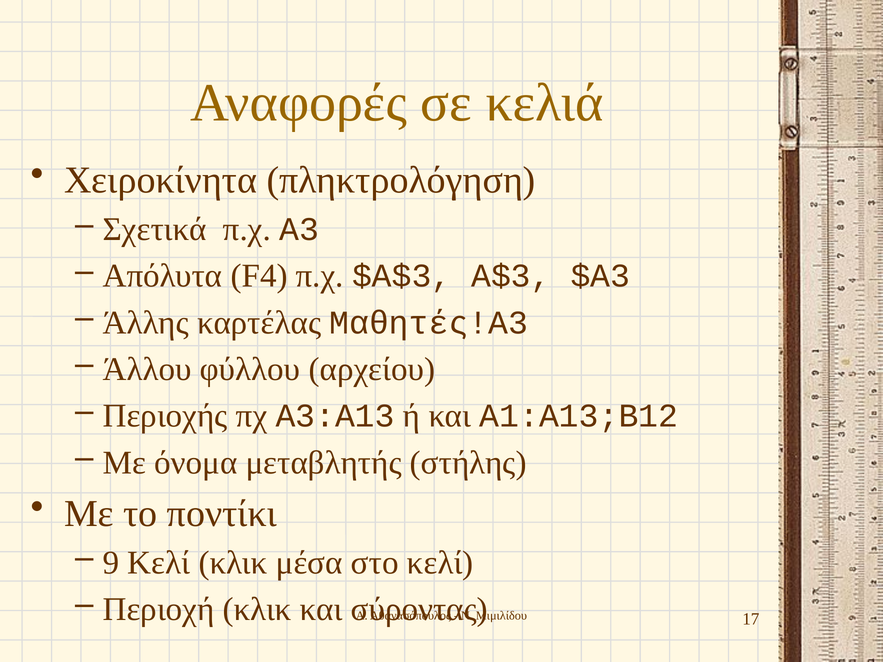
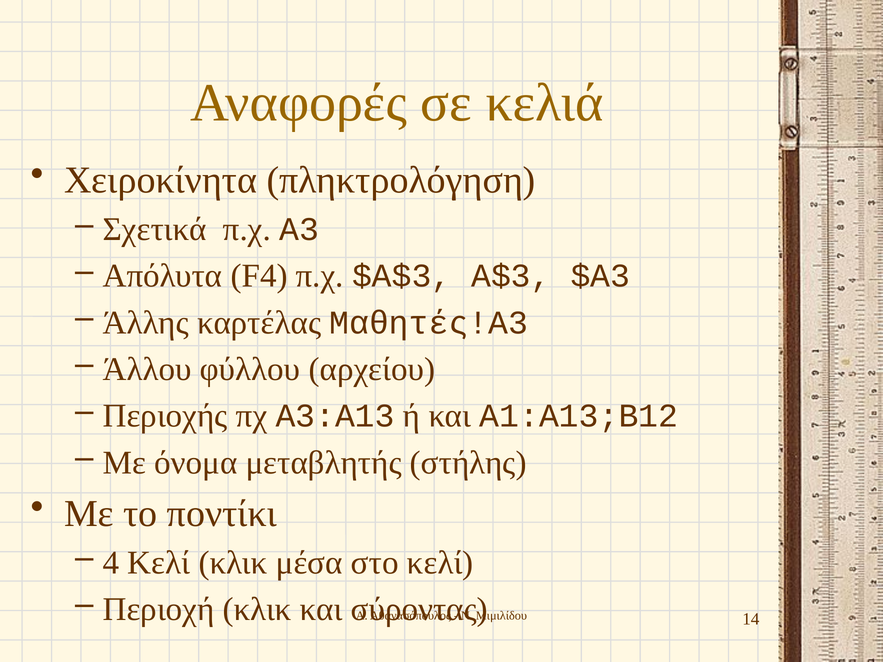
9: 9 -> 4 (111, 563)
17: 17 -> 14 (751, 619)
